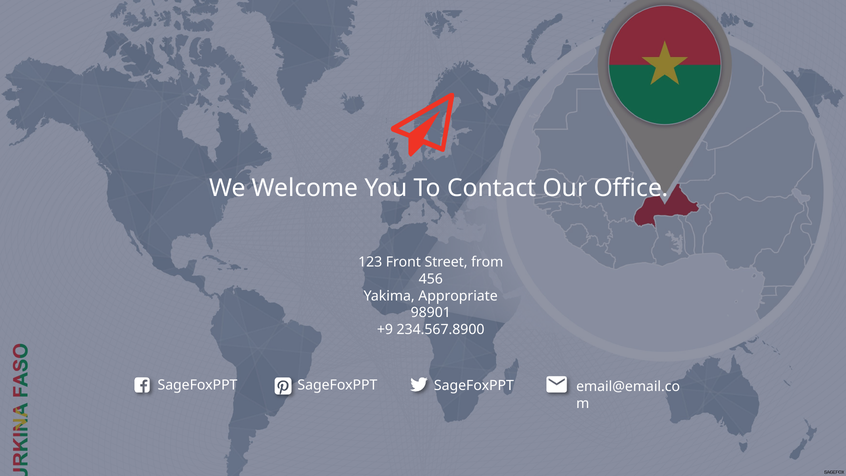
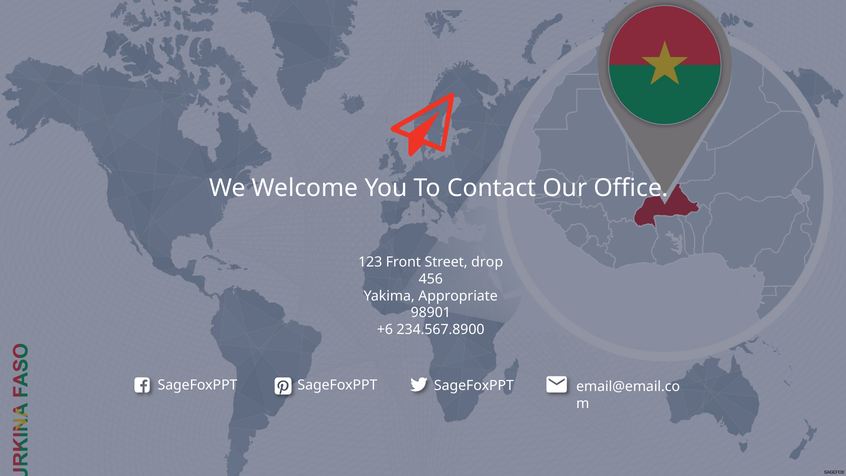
from: from -> drop (487, 262)
+9: +9 -> +6 (385, 330)
